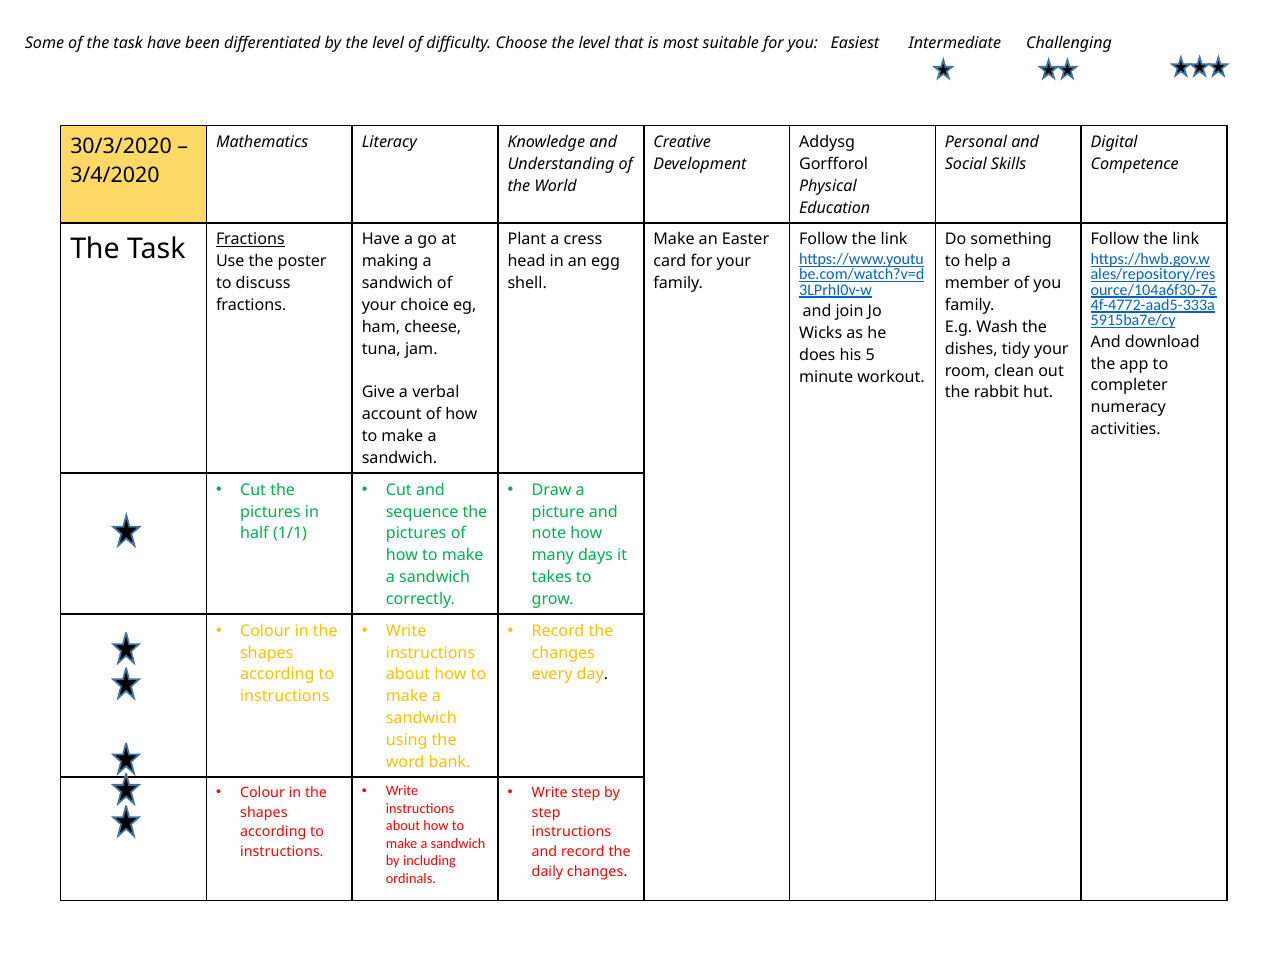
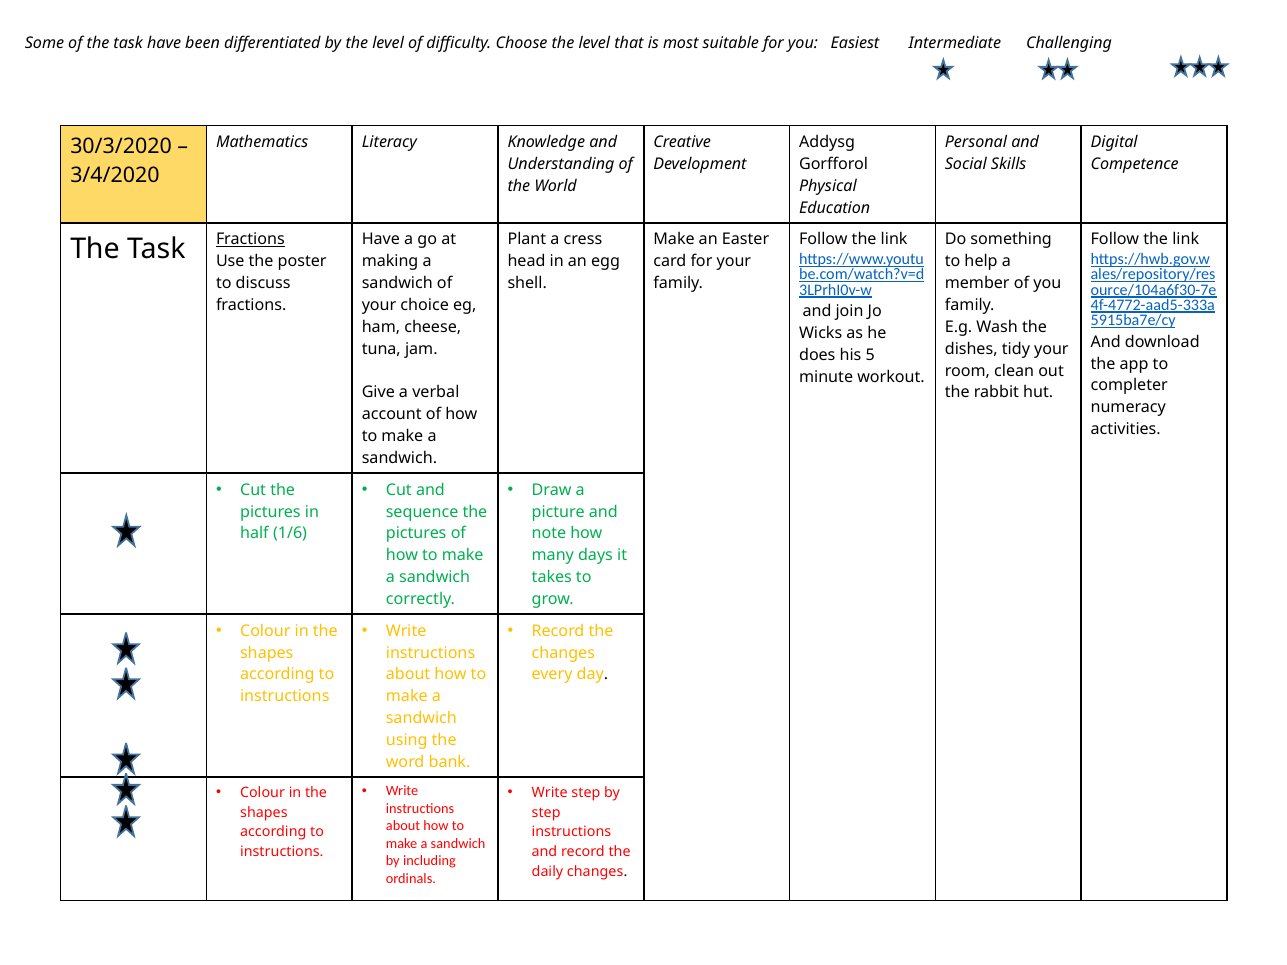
1/1: 1/1 -> 1/6 (290, 534)
